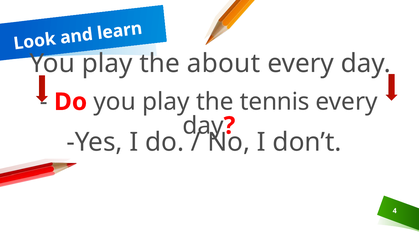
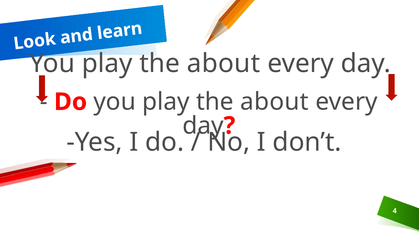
tennis: tennis -> about (275, 102)
